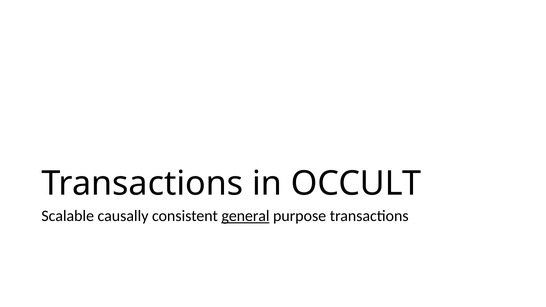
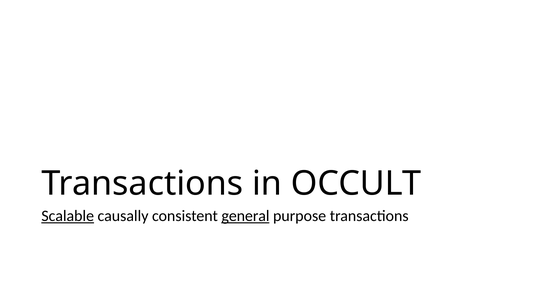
Scalable underline: none -> present (68, 216)
